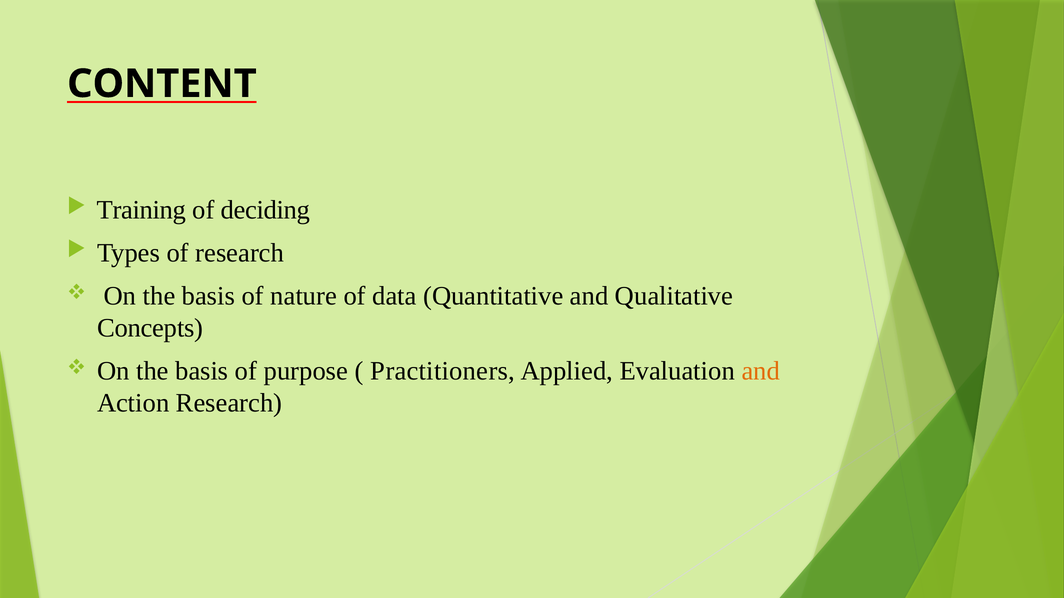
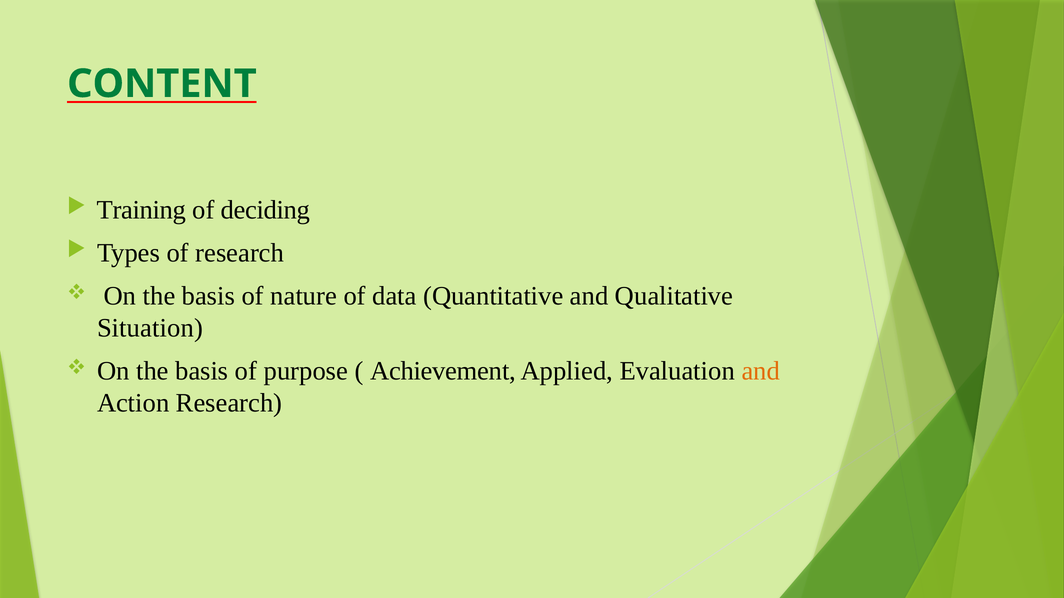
CONTENT colour: black -> green (162, 84)
Concepts: Concepts -> Situation (150, 328)
Practitioners: Practitioners -> Achievement (443, 371)
